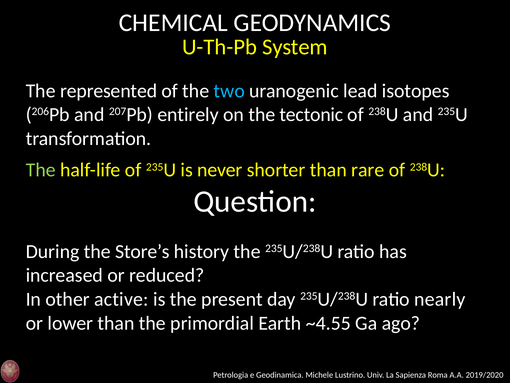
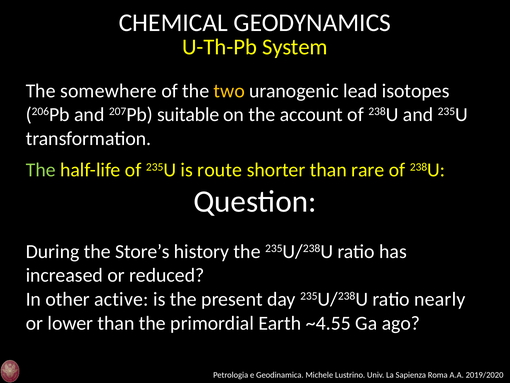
represented: represented -> somewhere (108, 91)
two colour: light blue -> yellow (229, 91)
entirely: entirely -> suitable (188, 115)
tectonic: tectonic -> account (311, 115)
never: never -> route (220, 170)
